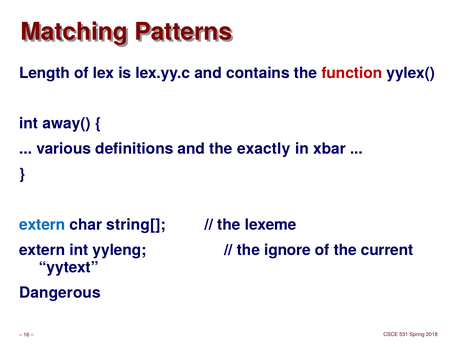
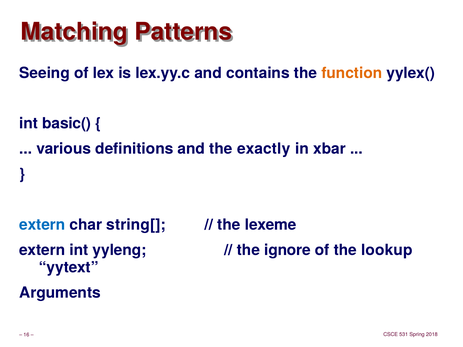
Length: Length -> Seeing (45, 73)
function colour: red -> orange (352, 73)
away(: away( -> basic( (67, 124)
current: current -> lookup (387, 250)
Dangerous: Dangerous -> Arguments (60, 293)
